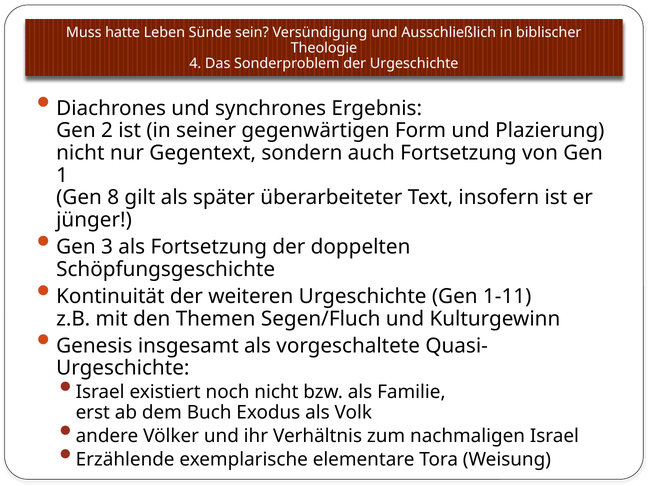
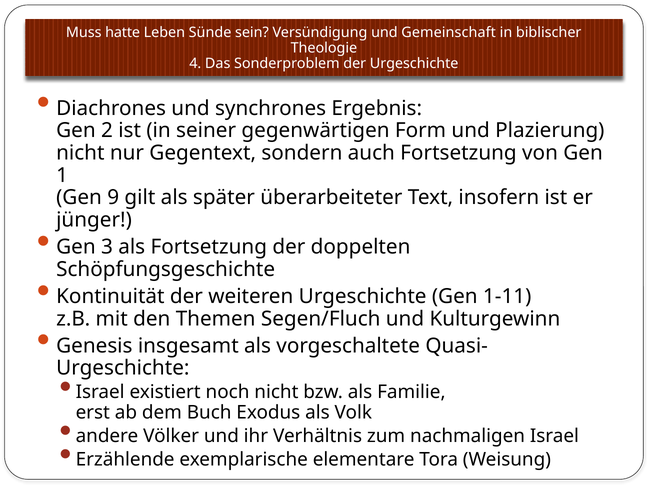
Ausschließlich: Ausschließlich -> Gemeinschaft (449, 32)
8: 8 -> 9 (113, 198)
